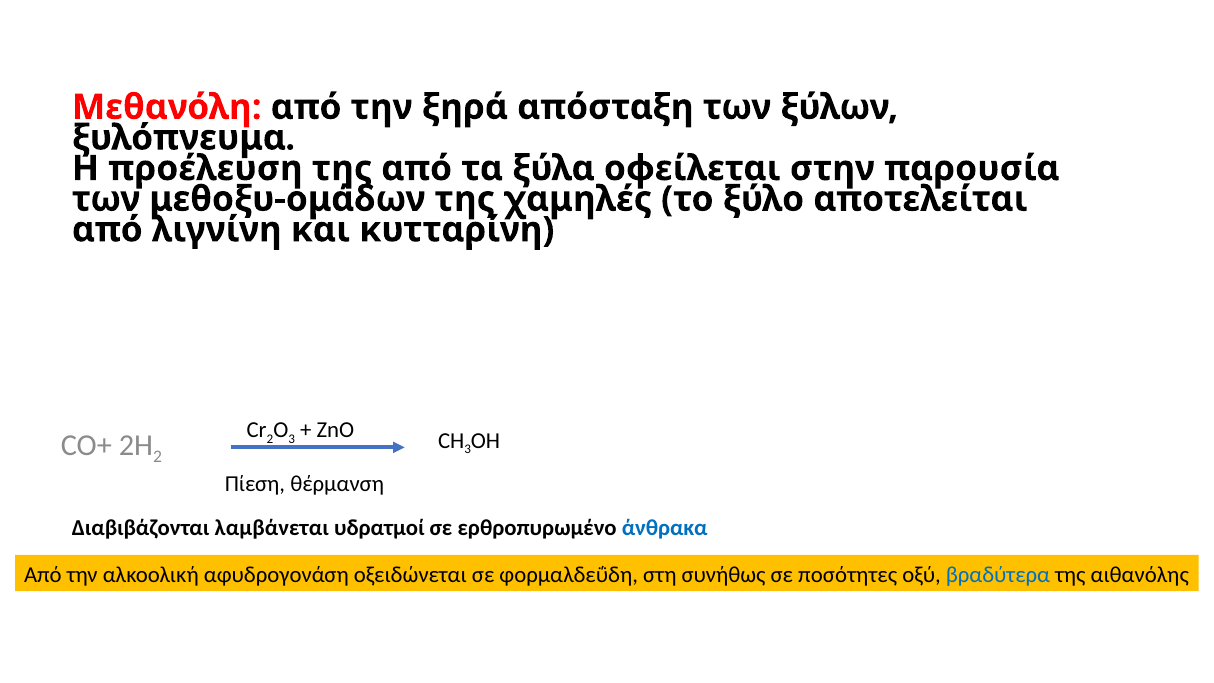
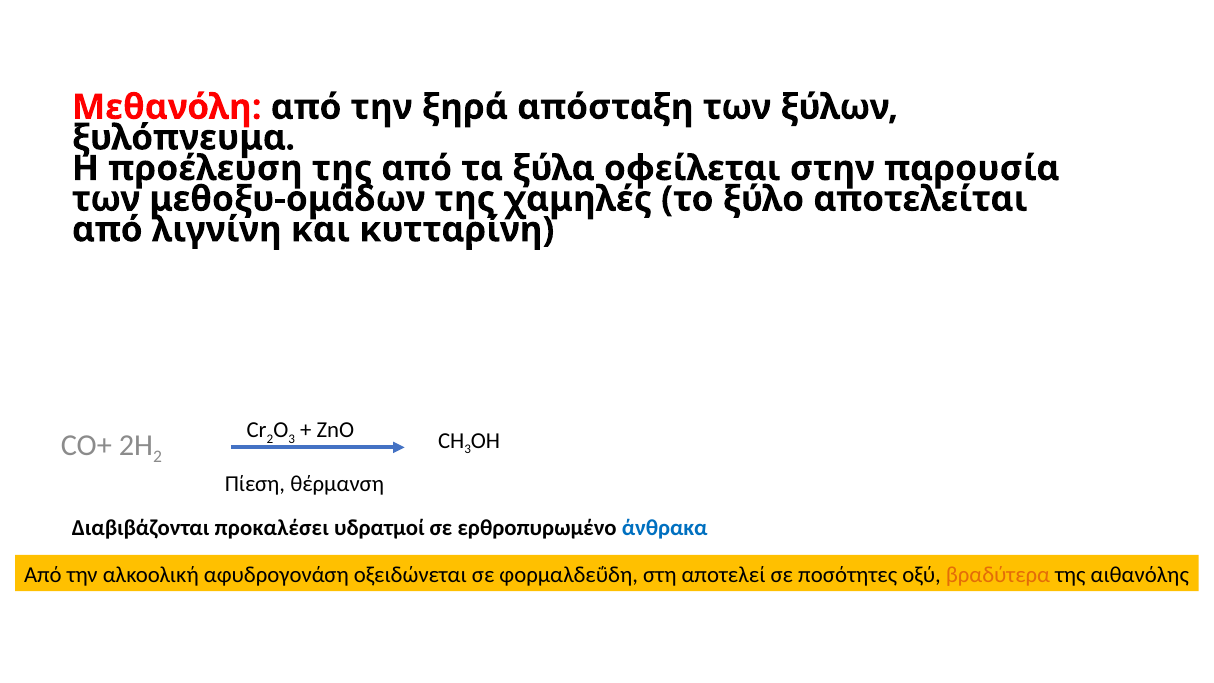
λαμβάνεται: λαμβάνεται -> προκαλέσει (272, 528)
συνήθως: συνήθως -> αποτελεί (724, 575)
βραδύτερα colour: blue -> orange (998, 575)
